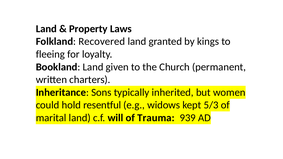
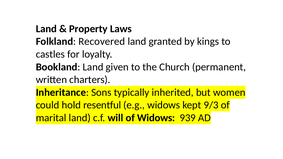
fleeing: fleeing -> castles (50, 54)
5/3: 5/3 -> 9/3 (211, 105)
of Trauma: Trauma -> Widows (156, 118)
